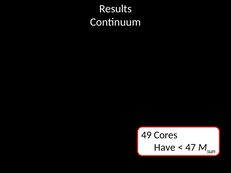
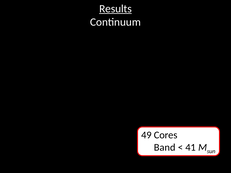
Results underline: none -> present (115, 9)
Have: Have -> Band (165, 148)
47: 47 -> 41 (191, 148)
